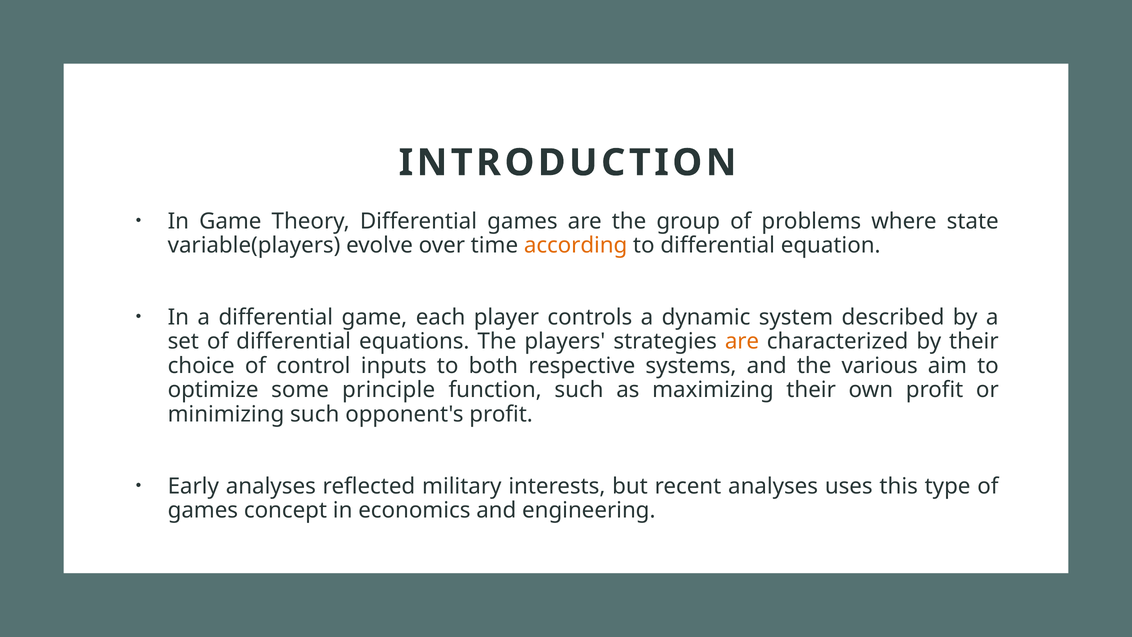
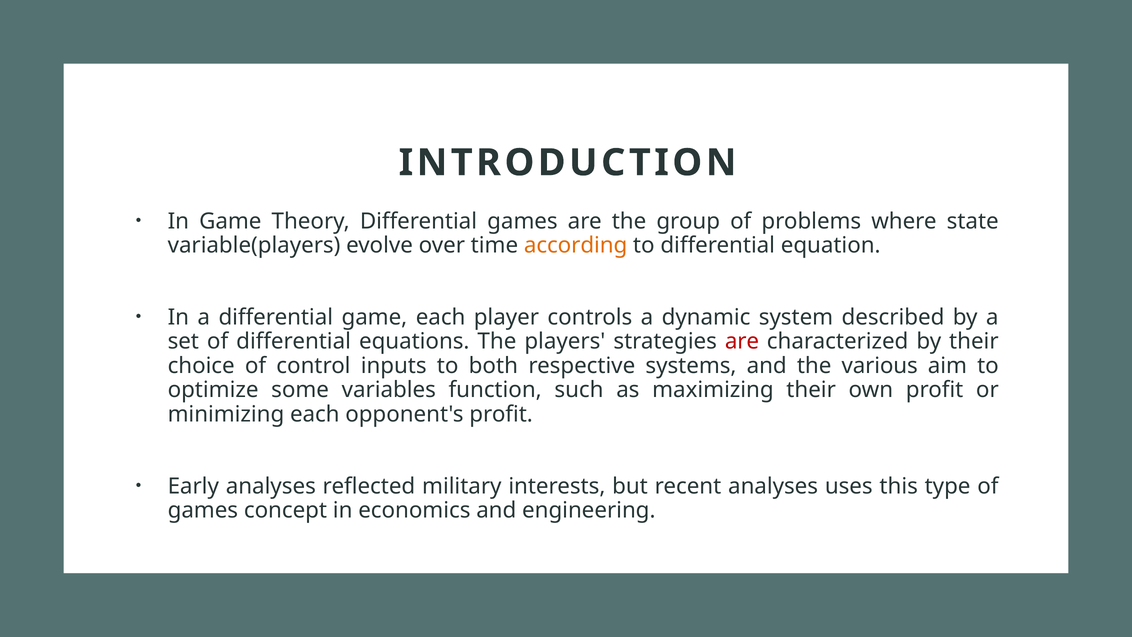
are colour: orange -> red (742, 341)
principle: principle -> variables (389, 390)
minimizing such: such -> each (315, 414)
